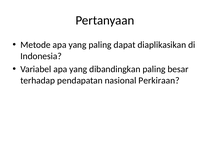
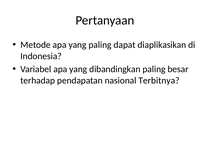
Perkiraan: Perkiraan -> Terbitnya (159, 80)
